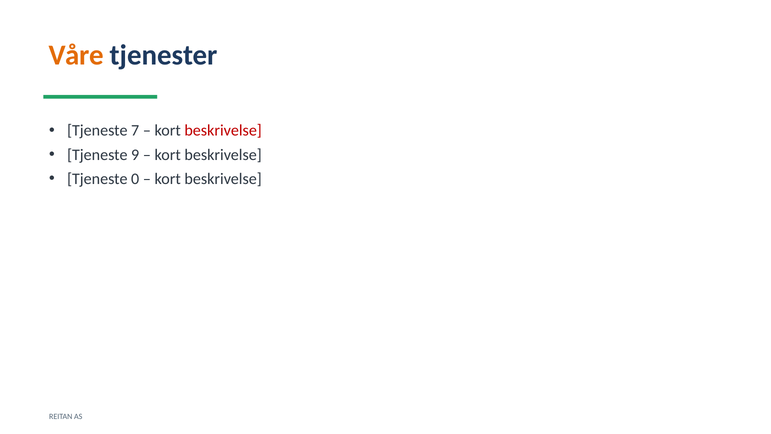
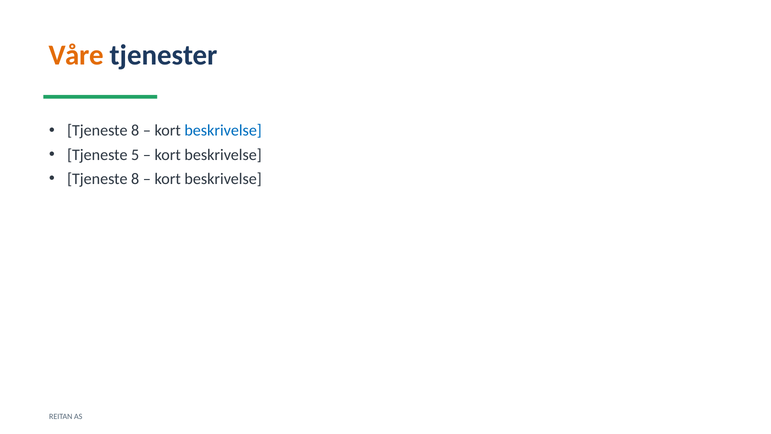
7: 7 -> 8 (135, 131)
beskrivelse colour: red -> blue (223, 131)
9: 9 -> 5 (135, 155)
0: 0 -> 8 (135, 179)
